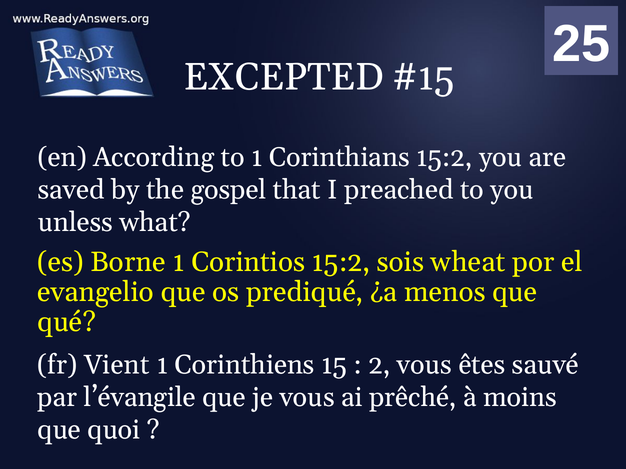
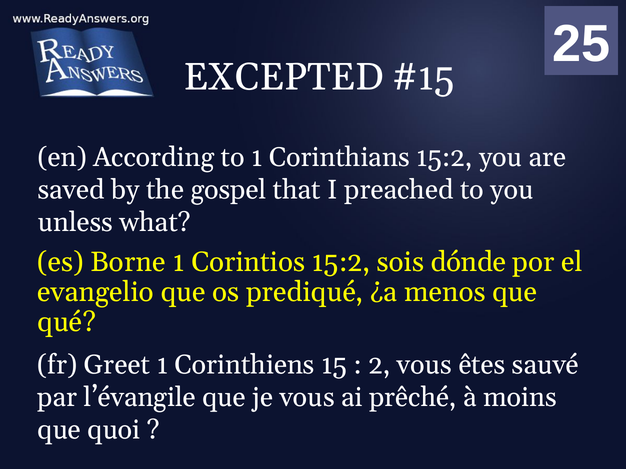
wheat: wheat -> dónde (468, 262)
Vient: Vient -> Greet (117, 365)
